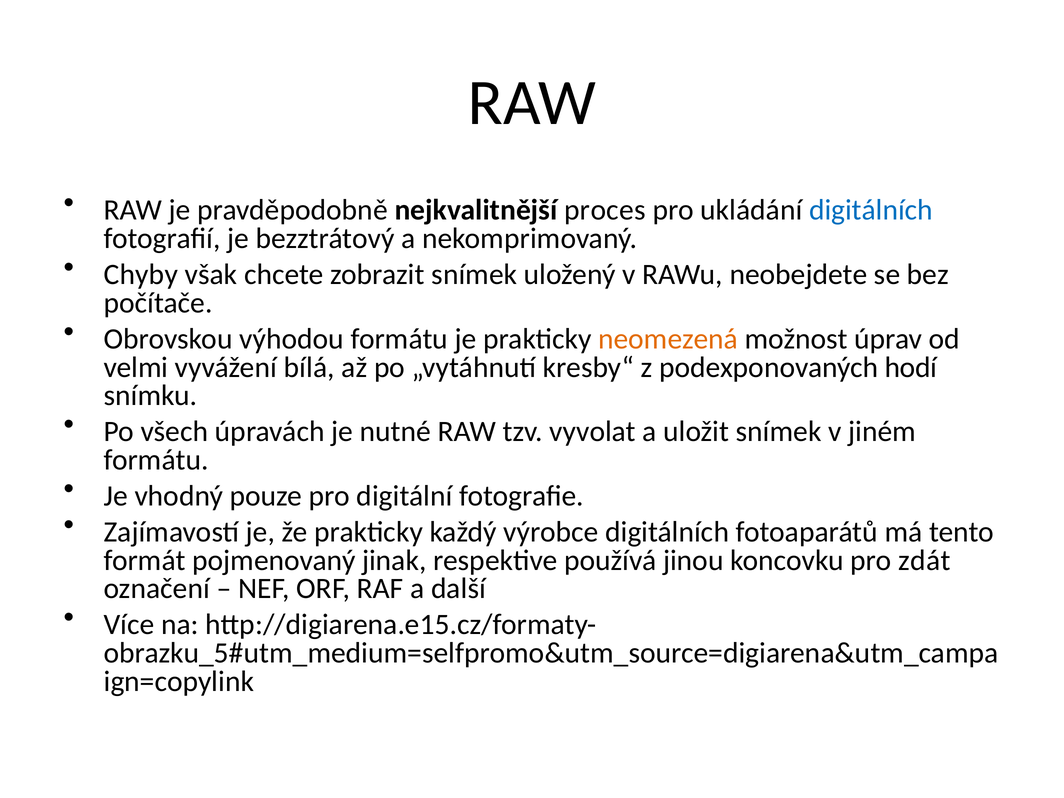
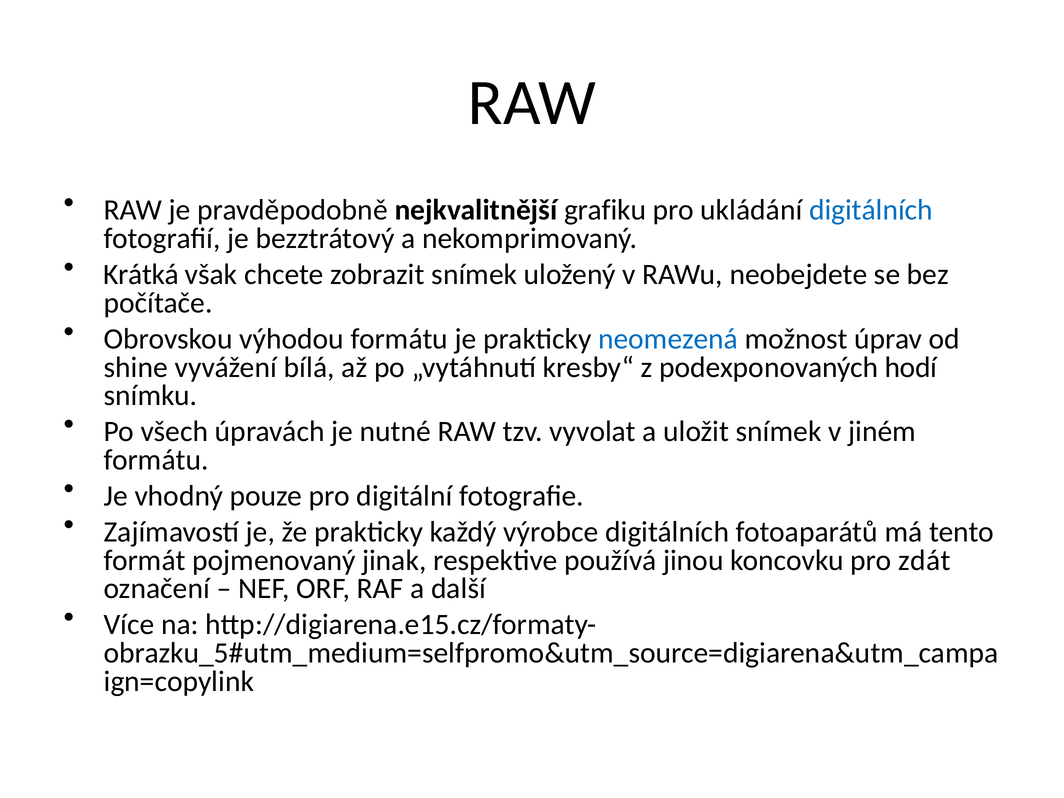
proces: proces -> grafiku (605, 210)
Chyby: Chyby -> Krátká (141, 275)
neomezená colour: orange -> blue (668, 339)
velmi: velmi -> shine (136, 367)
